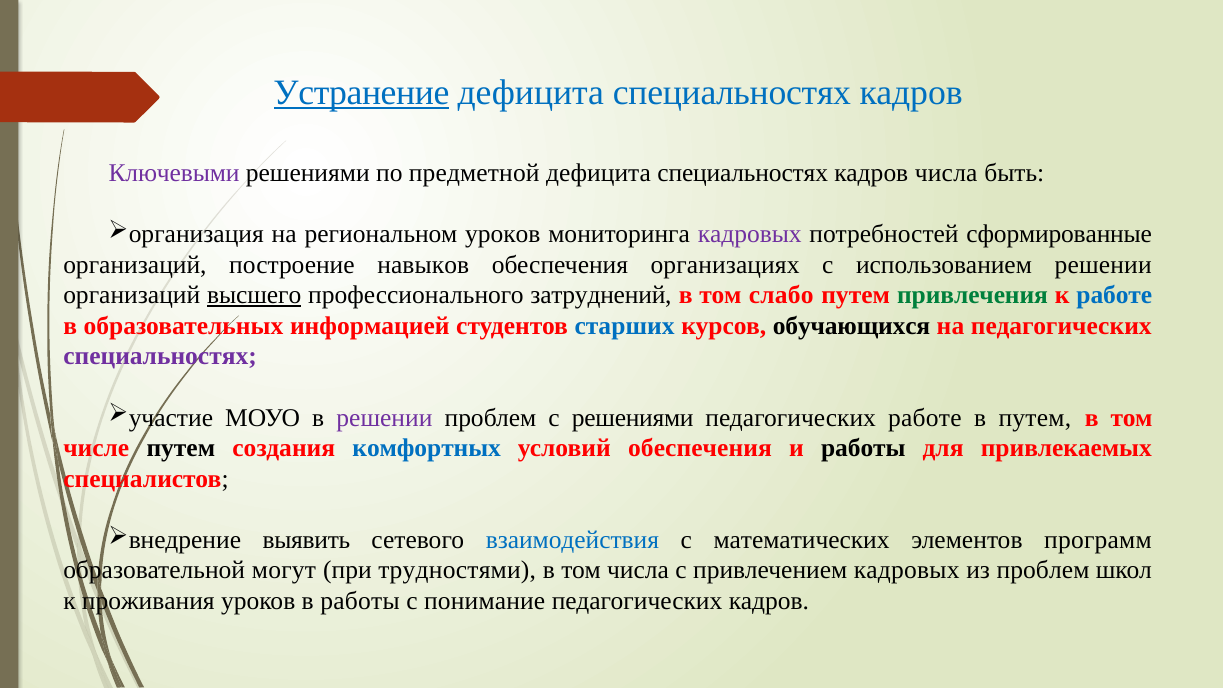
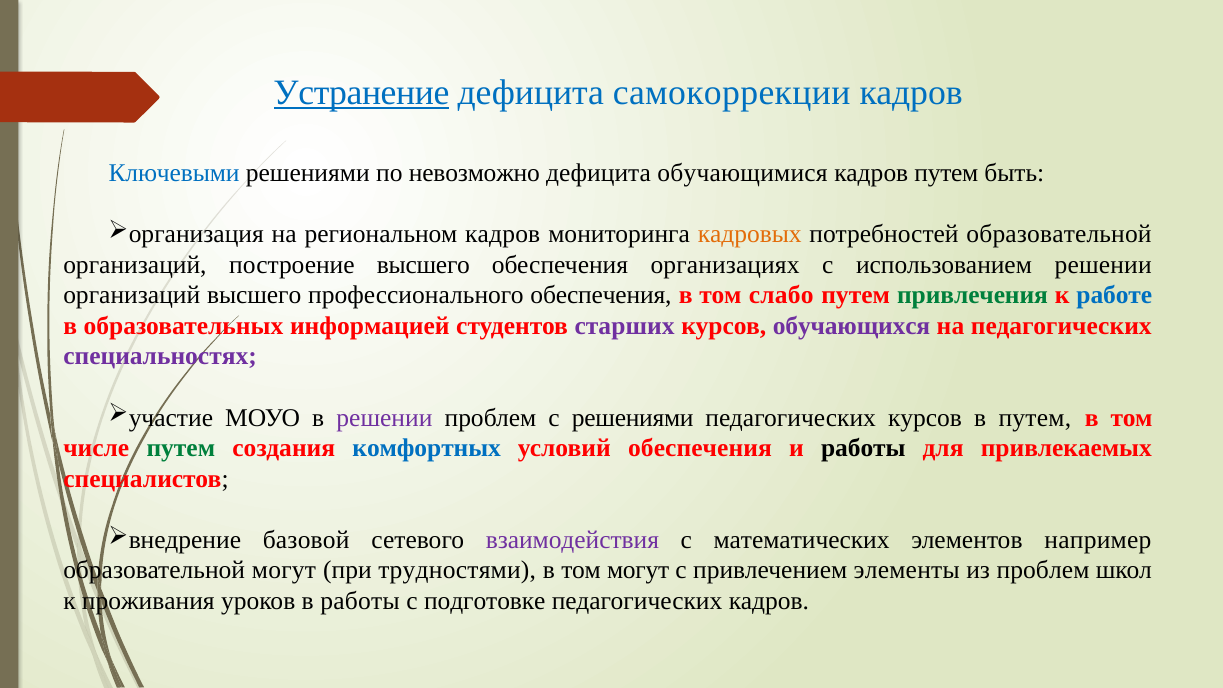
специальностях: специальностях -> самокоррекции (732, 92)
Ключевыми colour: purple -> blue (174, 173)
предметной: предметной -> невозможно (474, 173)
специальностях: специальностях -> обучающимися (743, 173)
кадров числа: числа -> путем (946, 173)
региональном уроков: уроков -> кадров (503, 234)
кадровых colour: purple -> orange (750, 234)
потребностей сформированные: сформированные -> образовательной (1059, 234)
построение навыков: навыков -> высшего (423, 265)
высшего underline: present -> none (254, 295)
профессионального затруднений: затруднений -> обеспечения (601, 295)
старших colour: blue -> purple (625, 326)
обучающихся colour: black -> purple (852, 326)
педагогических работе: работе -> курсов (925, 418)
путем colour: black -> green (181, 448)
выявить: выявить -> базовой (306, 540)
взаимодействия colour: blue -> purple (572, 540)
программ: программ -> например (1098, 540)
том числа: числа -> могут (638, 570)
привлечением кадровых: кадровых -> элементы (907, 570)
понимание: понимание -> подготовке (485, 601)
